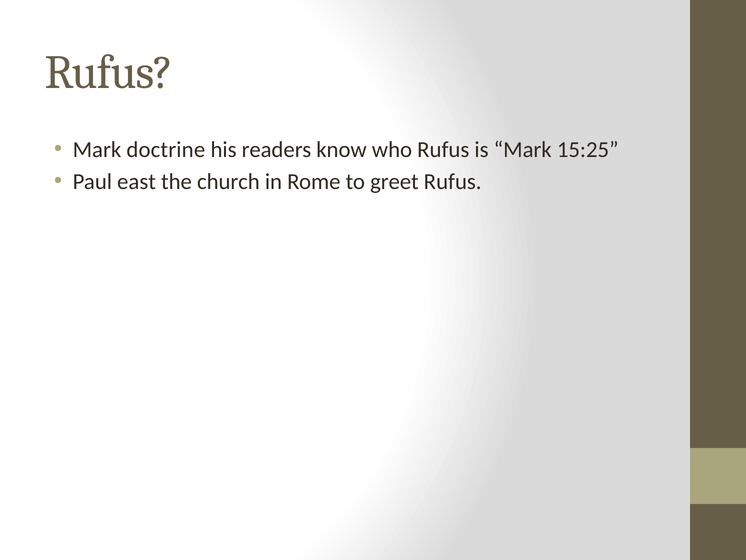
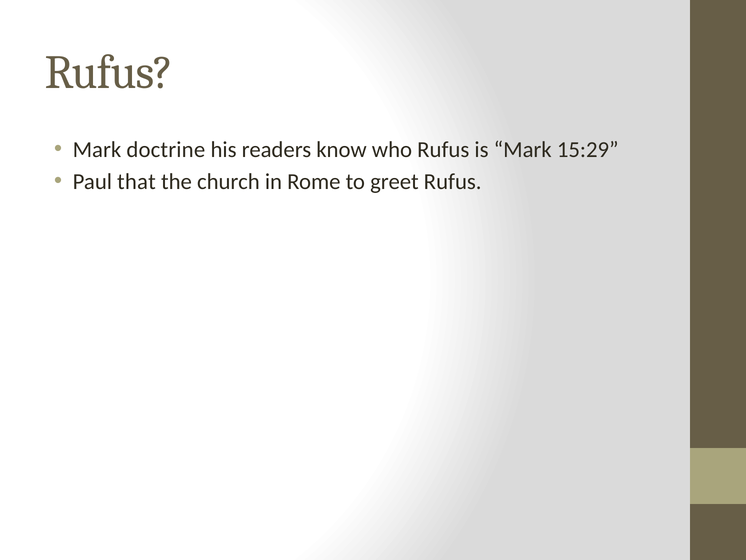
15:25: 15:25 -> 15:29 (588, 150)
east: east -> that (136, 181)
